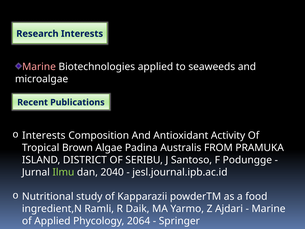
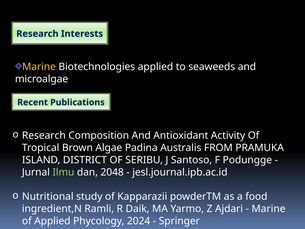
Marine colour: pink -> yellow (39, 67)
Interests: Interests -> Research (44, 135)
2040: 2040 -> 2048 (112, 172)
2064: 2064 -> 2024 (139, 221)
